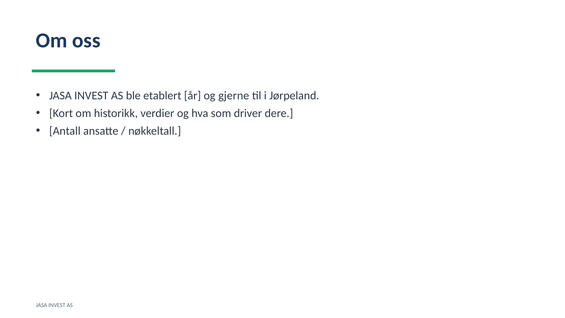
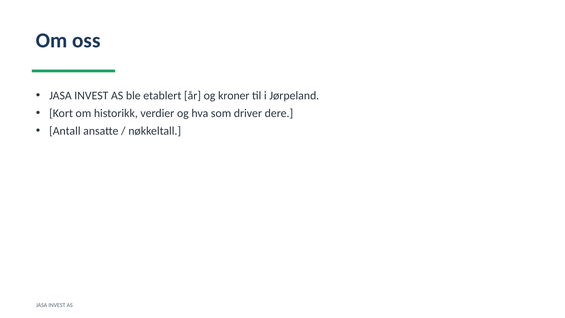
gjerne: gjerne -> kroner (234, 96)
